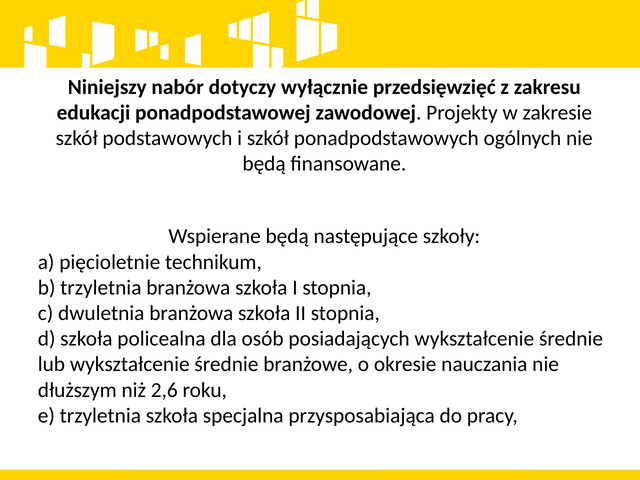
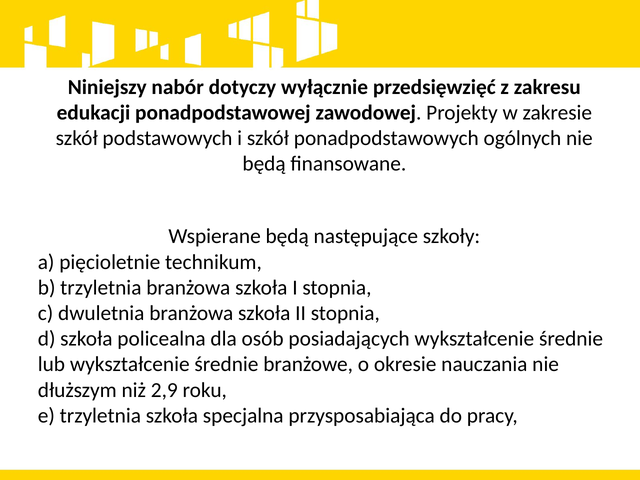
2,6: 2,6 -> 2,9 (164, 390)
